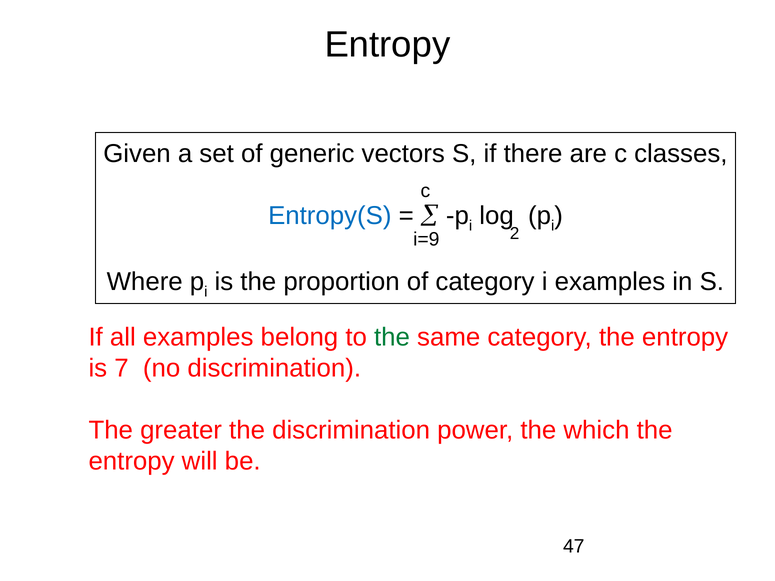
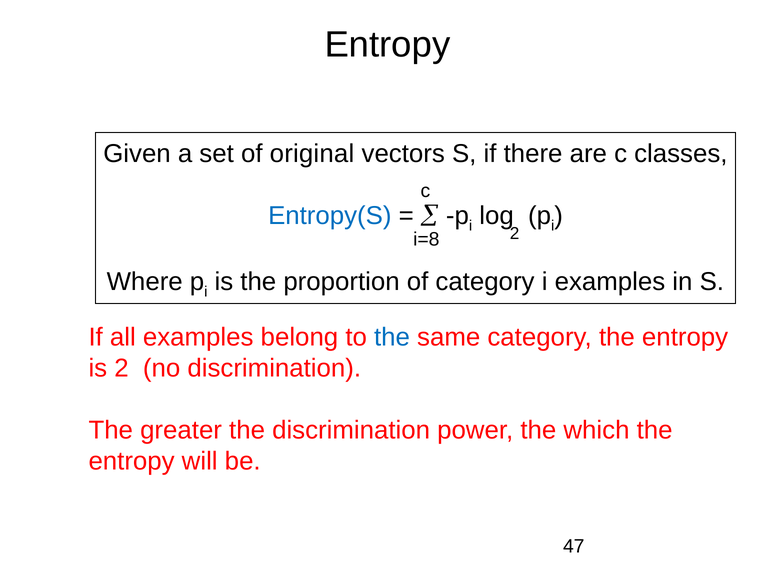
generic: generic -> original (312, 154)
i=9: i=9 -> i=8 (426, 240)
the colour: green -> blue (392, 338)
is 7: 7 -> 2 (122, 369)
